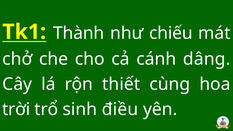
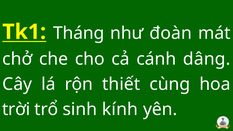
Thành: Thành -> Tháng (79, 33)
chiếu: chiếu -> đoàn (171, 33)
điều: điều -> kính (120, 109)
